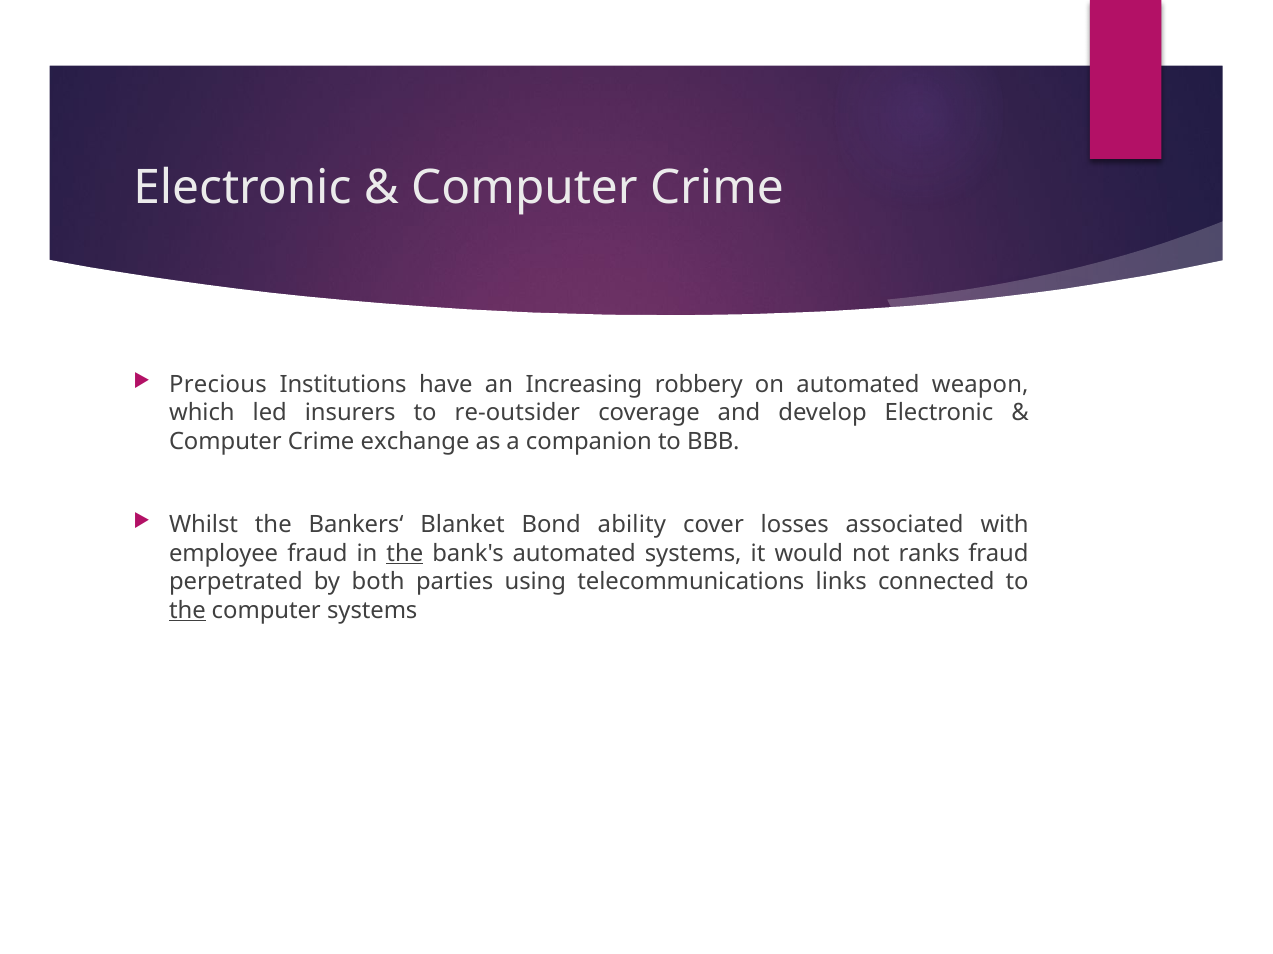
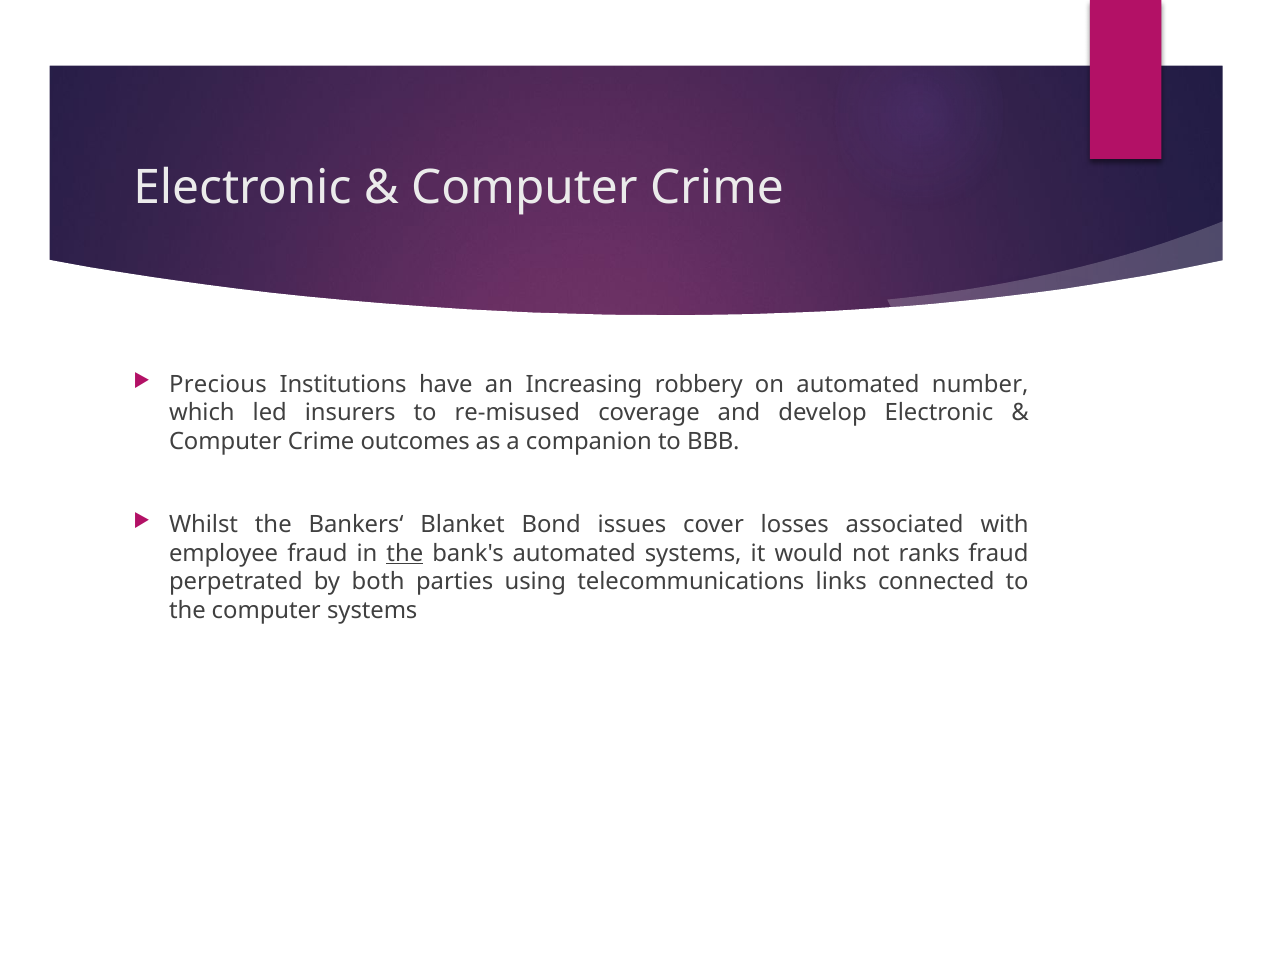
weapon: weapon -> number (980, 385)
re-outsider: re-outsider -> re-misused (517, 413)
exchange: exchange -> outcomes (415, 442)
ability: ability -> issues (632, 525)
the underline: present -> none (187, 611)
